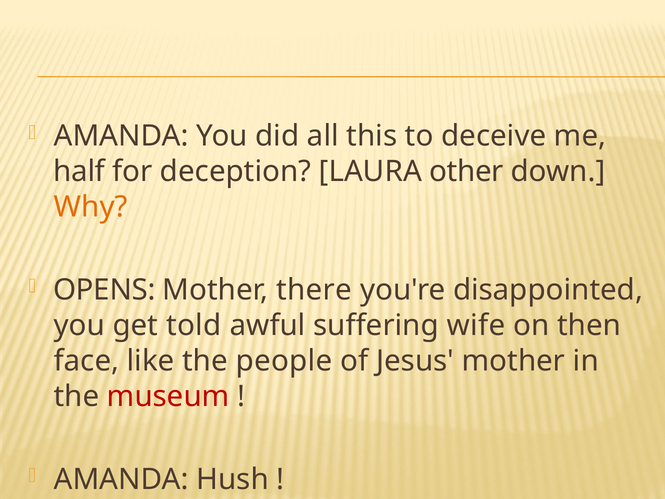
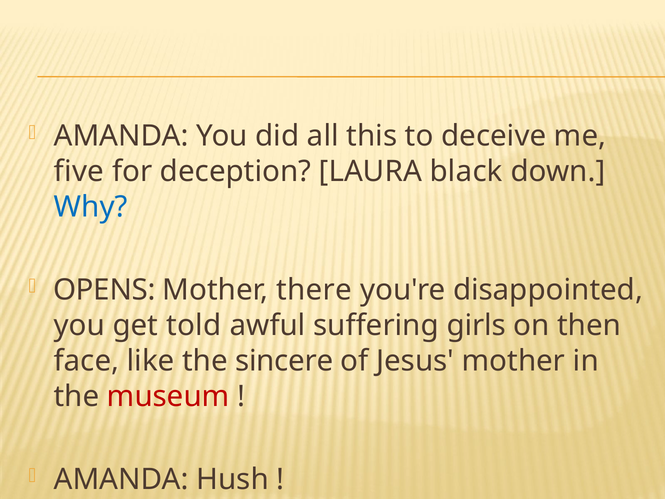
half: half -> five (79, 172)
other: other -> black (466, 172)
Why colour: orange -> blue (91, 207)
wife: wife -> girls (476, 325)
people: people -> sincere (284, 361)
